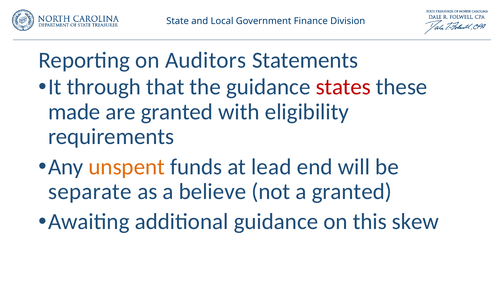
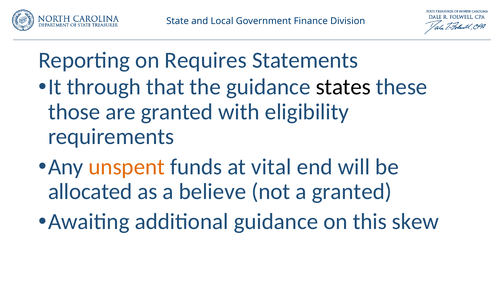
Auditors: Auditors -> Requires (206, 60)
states colour: red -> black (343, 87)
made: made -> those (74, 112)
lead: lead -> vital (271, 167)
separate: separate -> allocated (90, 192)
